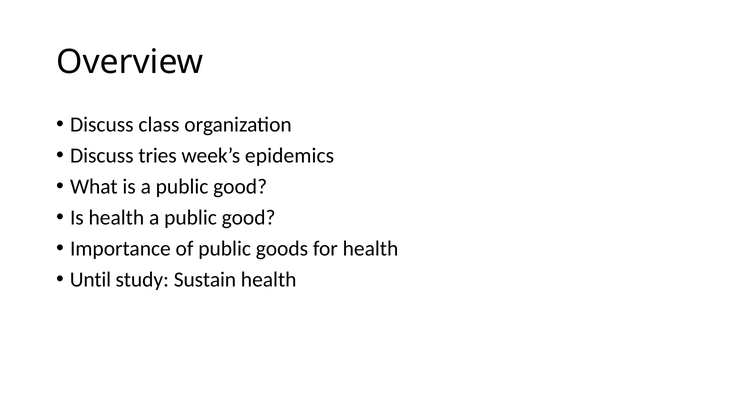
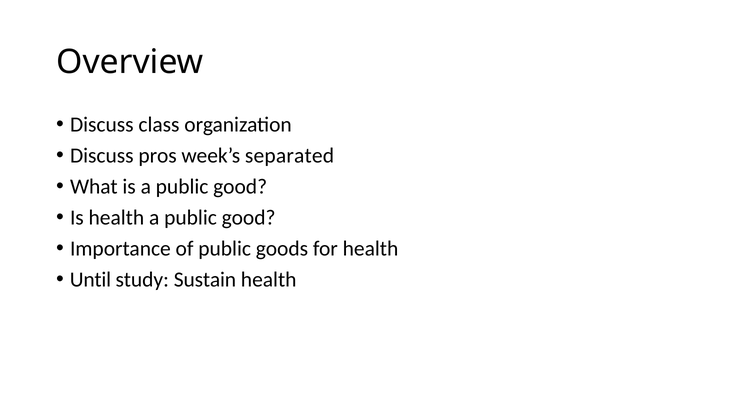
tries: tries -> pros (158, 156)
epidemics: epidemics -> separated (290, 156)
